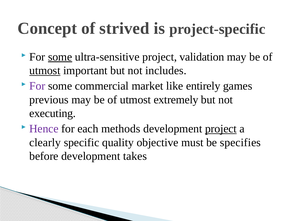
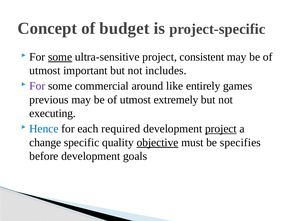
strived: strived -> budget (124, 28)
validation: validation -> consistent (202, 57)
utmost underline: present -> none (45, 70)
market: market -> around (147, 86)
Hence colour: purple -> blue (44, 128)
methods: methods -> required (121, 128)
clearly: clearly -> change (45, 142)
objective underline: none -> present (158, 142)
takes: takes -> goals (135, 156)
